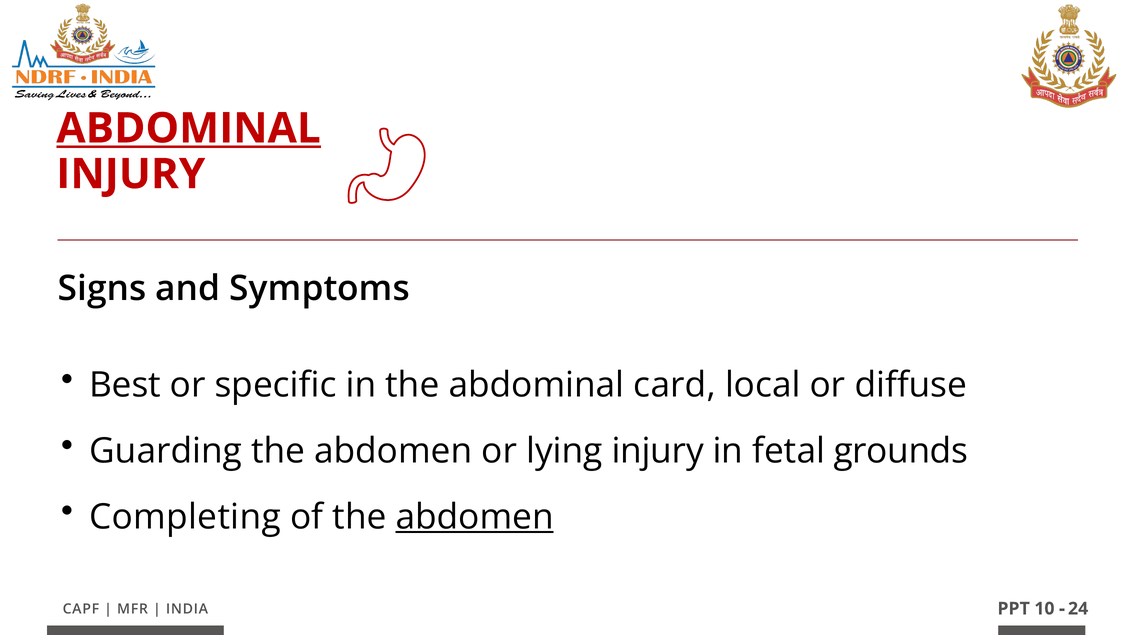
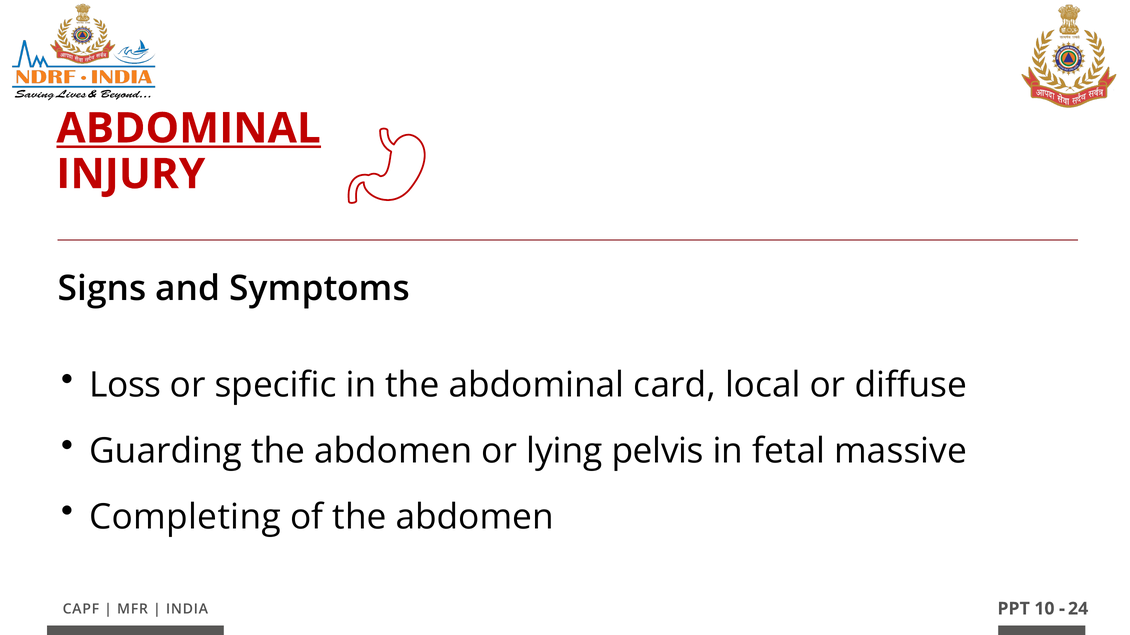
Best: Best -> Loss (125, 386)
lying injury: injury -> pelvis (658, 452)
grounds: grounds -> massive (901, 452)
abdomen underline: present -> none (475, 517)
